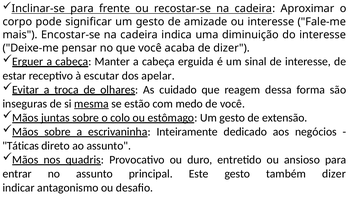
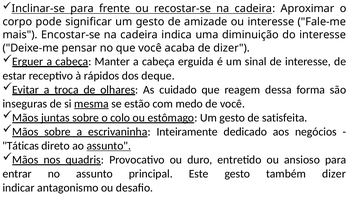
escutar: escutar -> rápidos (102, 75)
apelar: apelar -> deque (158, 75)
extensão: extensão -> satisfeita (285, 117)
assunto underline: none -> present (109, 145)
